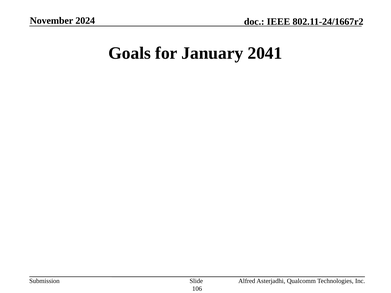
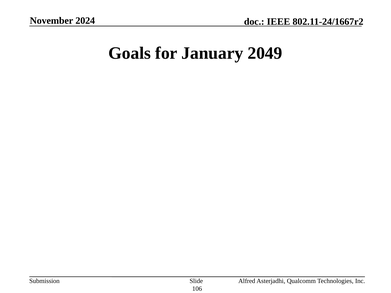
2041: 2041 -> 2049 (265, 53)
